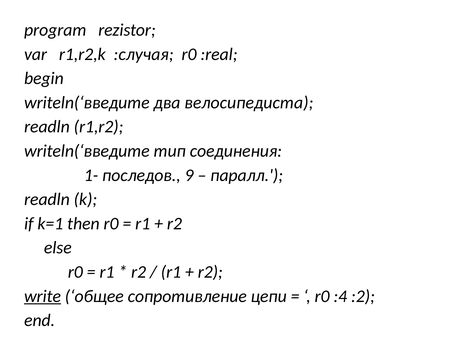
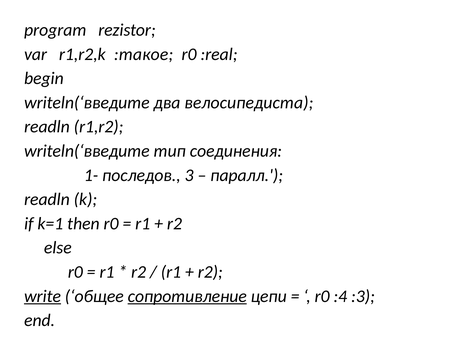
:случая: :случая -> :такое (144, 54)
9: 9 -> 3 (189, 175)
сопротивление underline: none -> present (187, 296)
:2: :2 -> :3 (363, 296)
